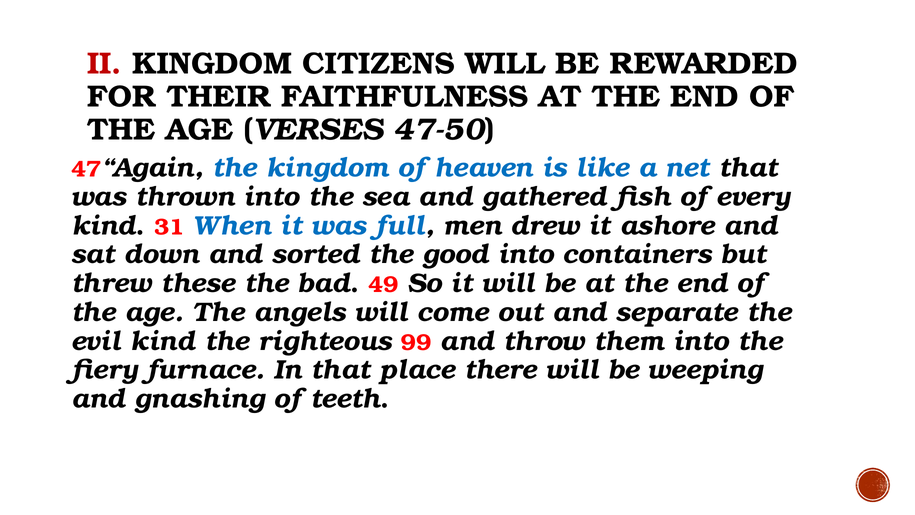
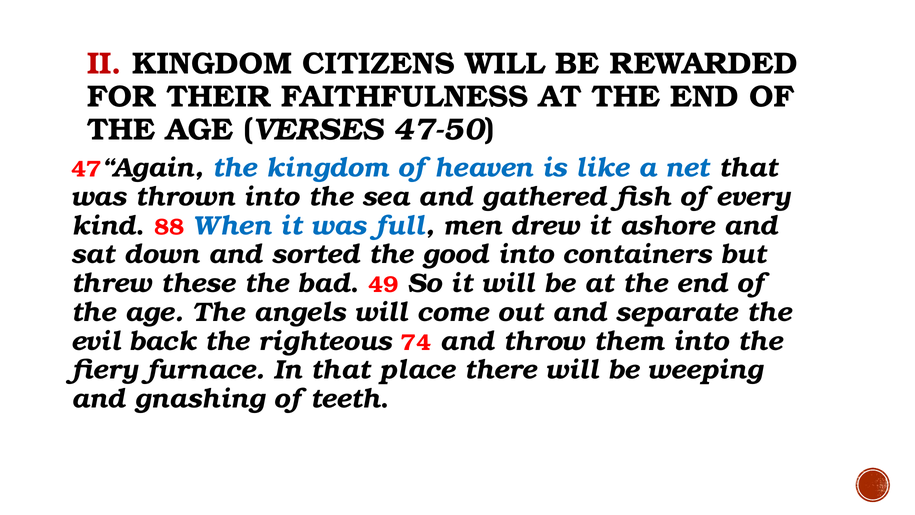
31: 31 -> 88 (169, 227)
evil kind: kind -> back (163, 341)
99: 99 -> 74 (416, 342)
